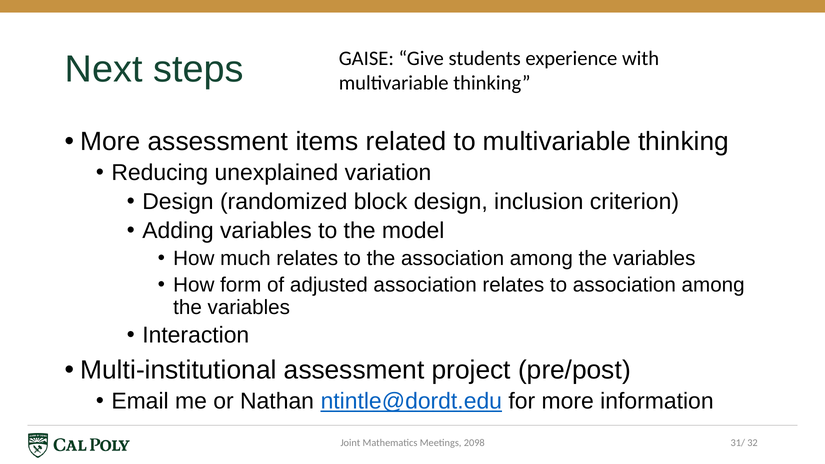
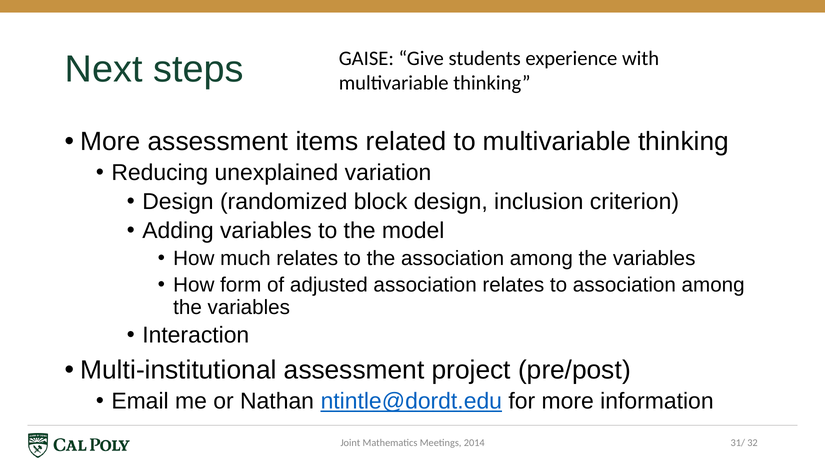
2098: 2098 -> 2014 (474, 443)
